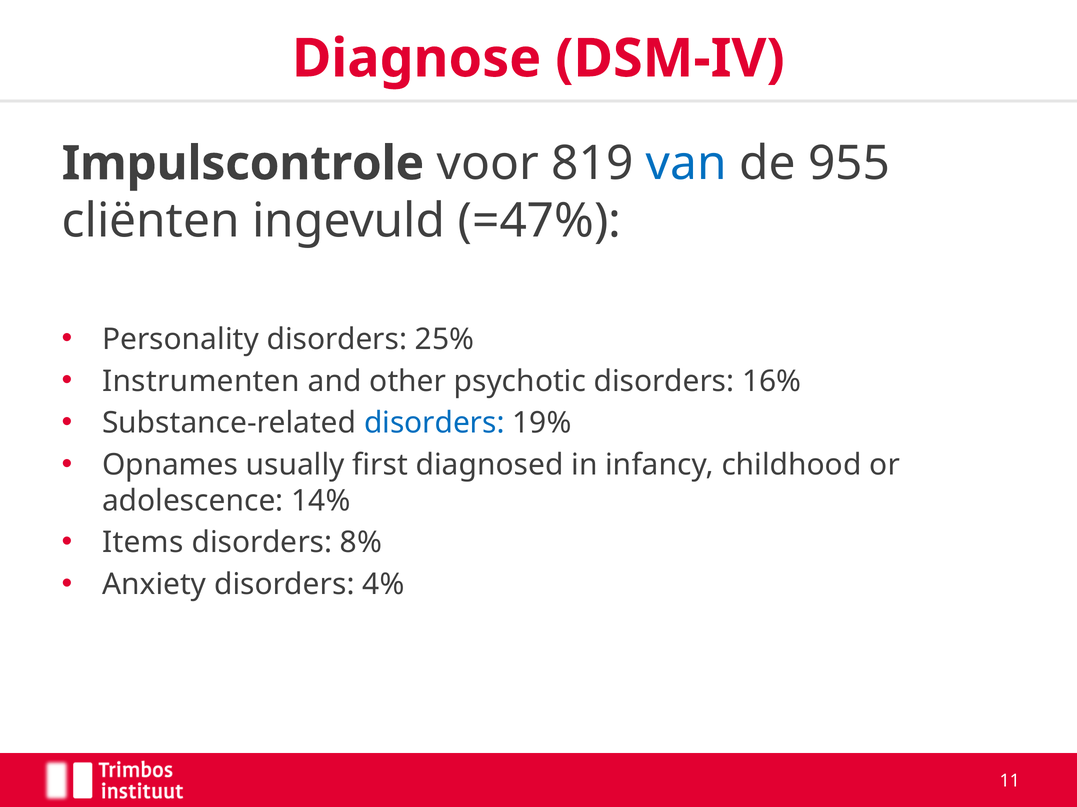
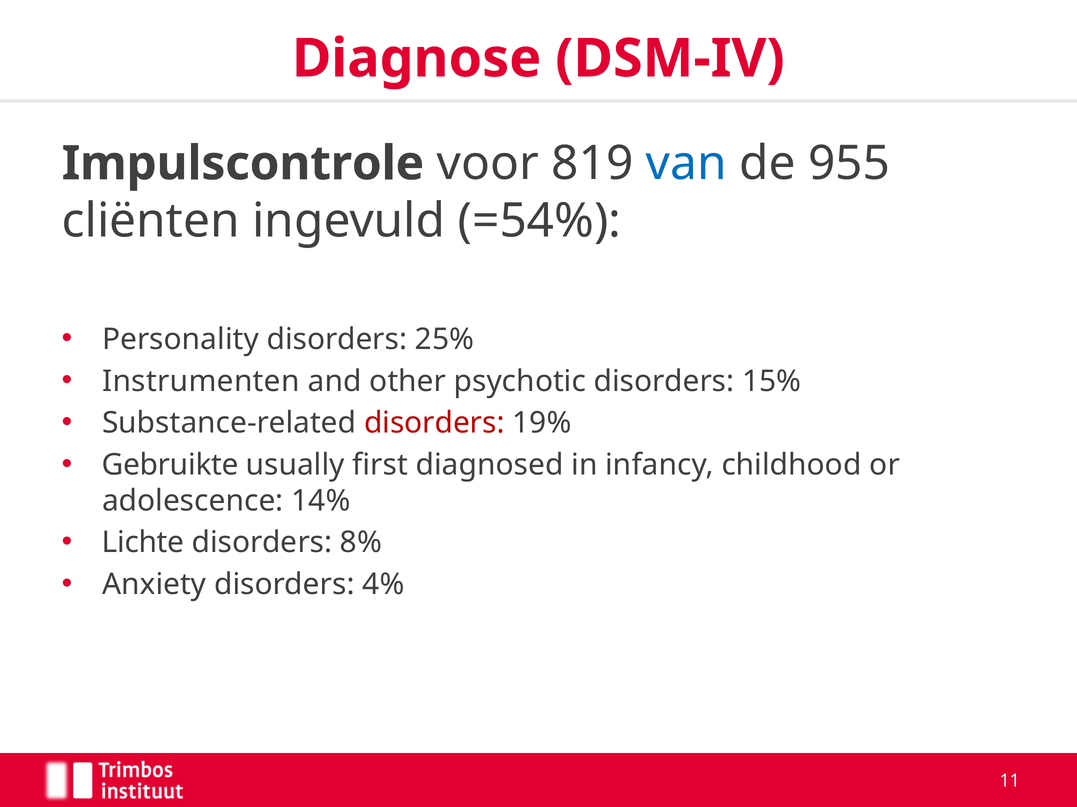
=47%: =47% -> =54% (540, 221)
16%: 16% -> 15% (772, 381)
disorders colour: blue -> red (434, 423)
Opnames: Opnames -> Gebruikte (170, 465)
Items: Items -> Lichte (143, 543)
